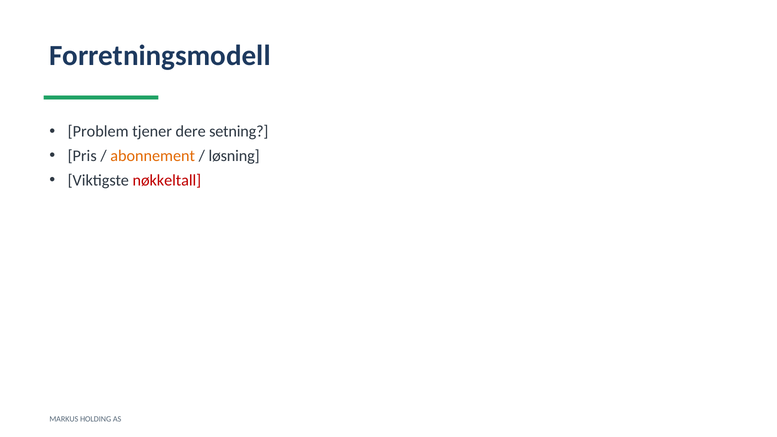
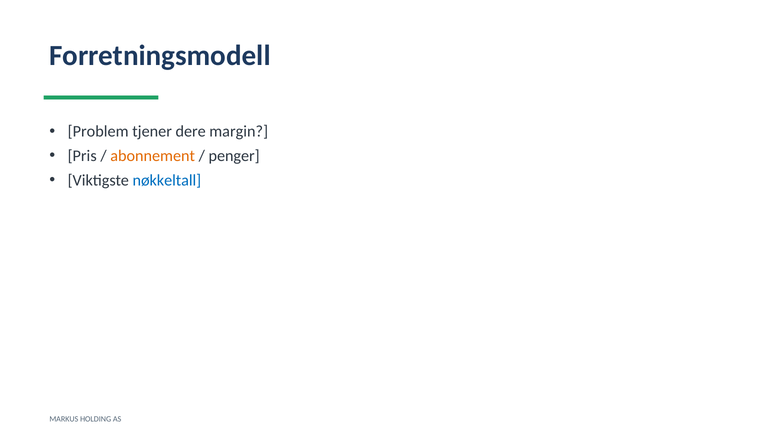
setning: setning -> margin (239, 132)
løsning: løsning -> penger (234, 156)
nøkkeltall colour: red -> blue (167, 180)
